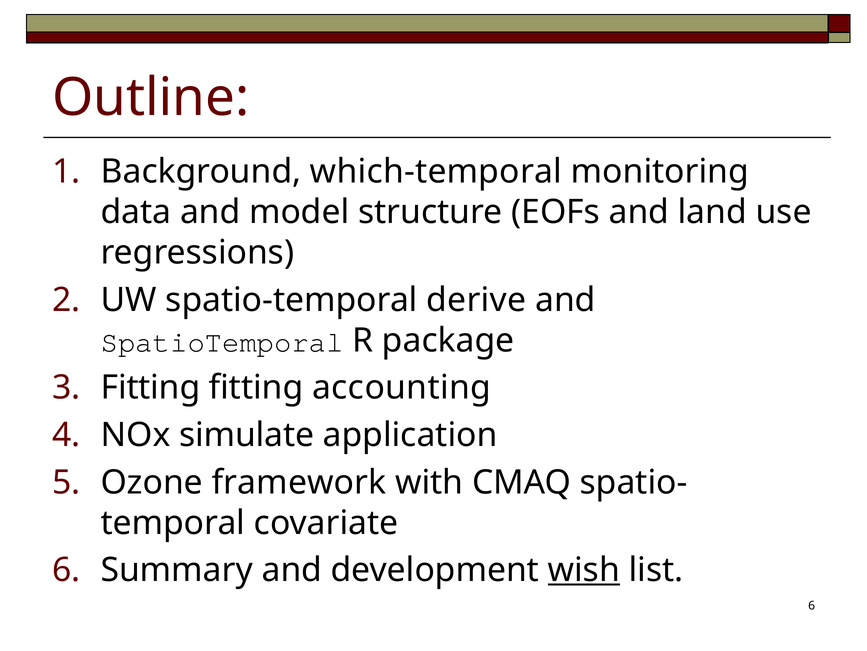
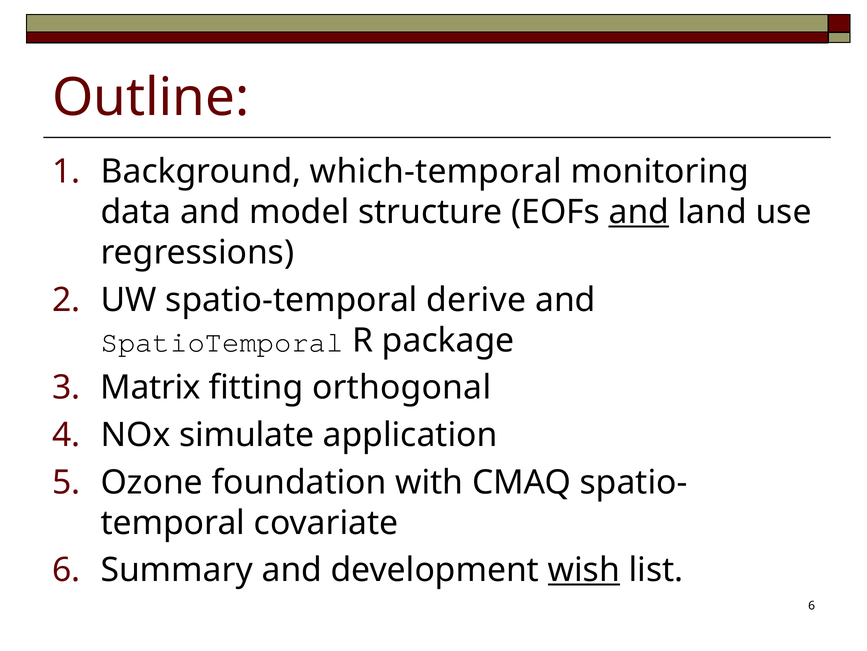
and underline: none -> present (639, 212)
Fitting: Fitting -> Matrix (151, 387)
accounting: accounting -> orthogonal (402, 387)
framework: framework -> foundation (299, 482)
